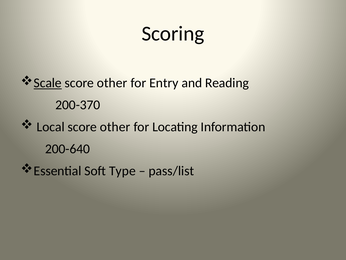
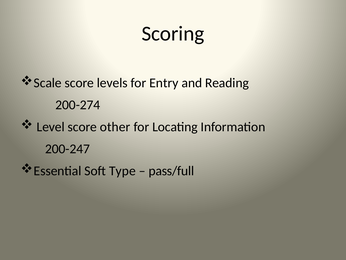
Scale underline: present -> none (48, 83)
other: other -> levels (112, 83)
200-370: 200-370 -> 200-274 (78, 105)
Local: Local -> Level (51, 127)
200-640: 200-640 -> 200-247 (68, 149)
pass/list: pass/list -> pass/full (171, 171)
